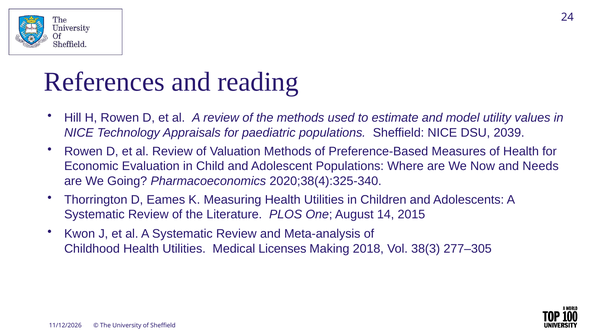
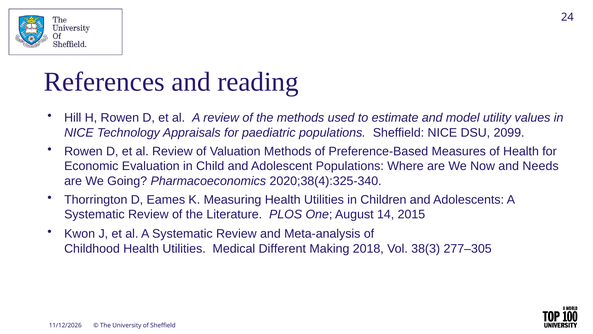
2039: 2039 -> 2099 (509, 133)
Licenses: Licenses -> Different (282, 248)
